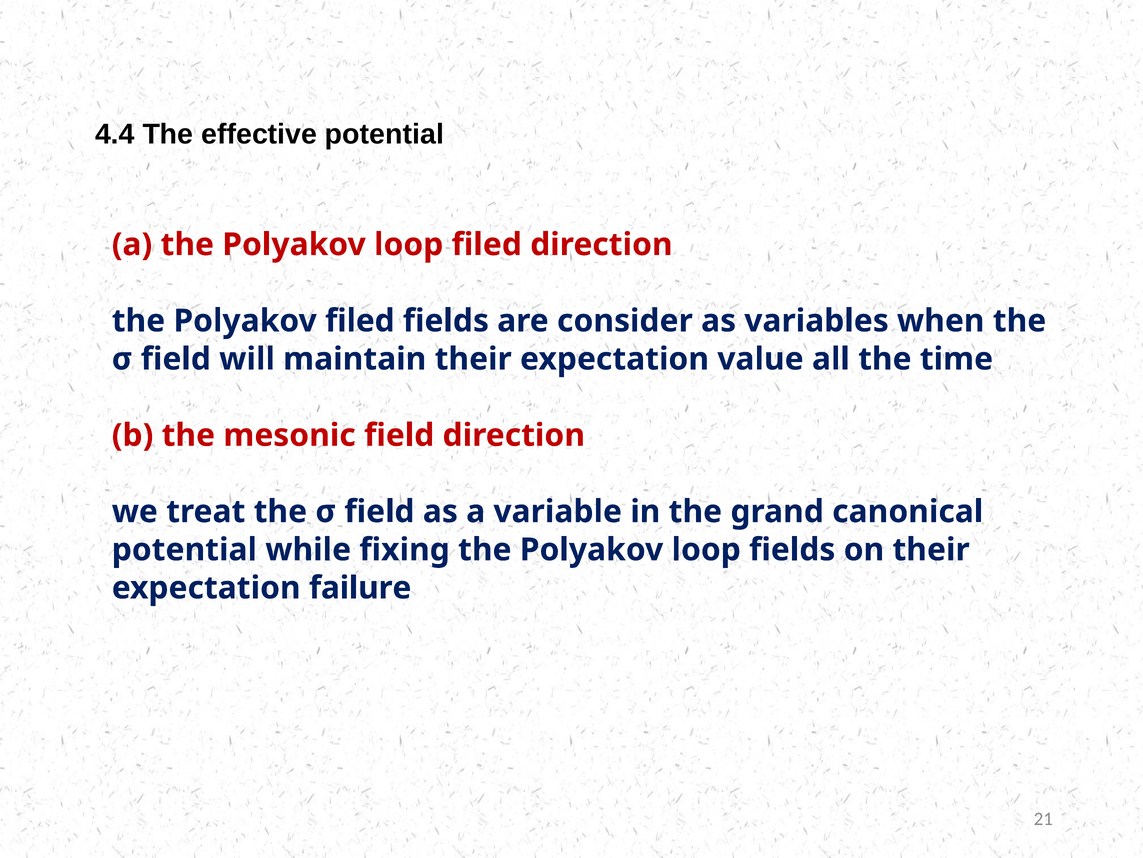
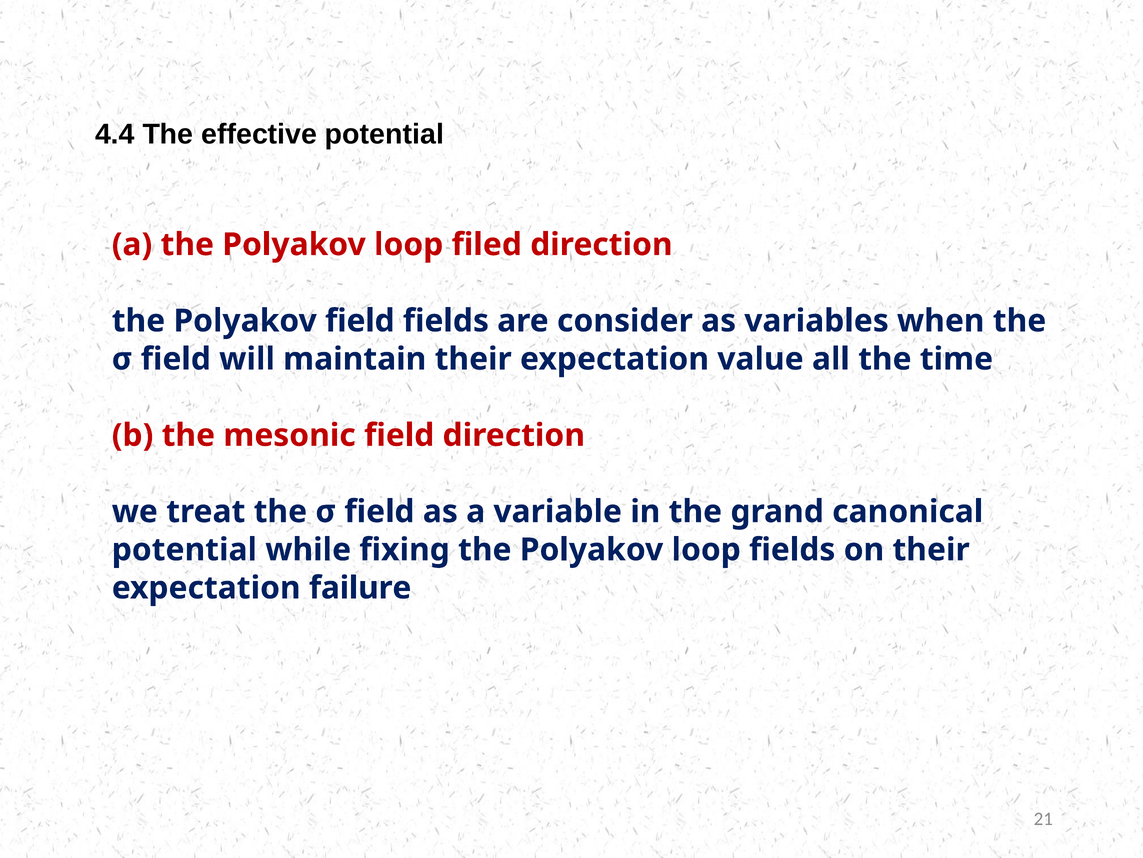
Polyakov filed: filed -> field (360, 321)
